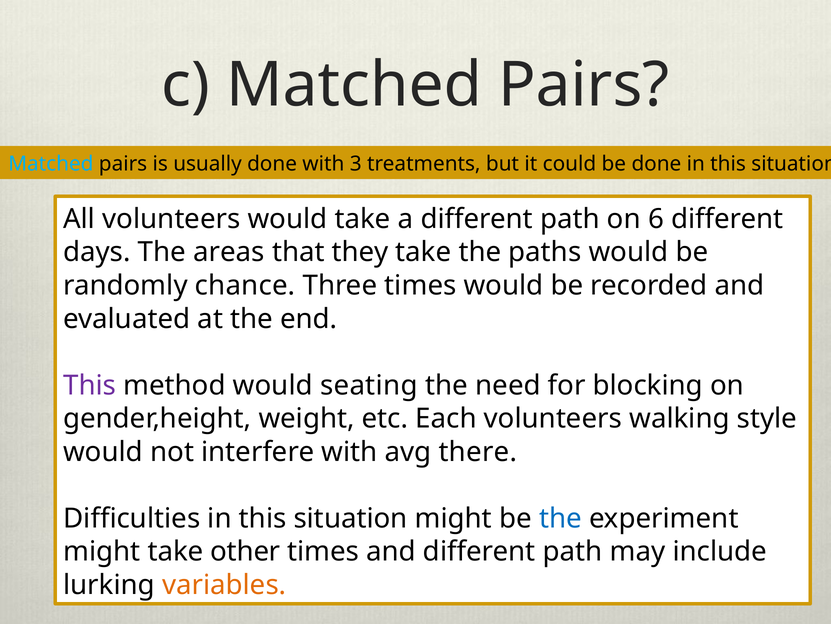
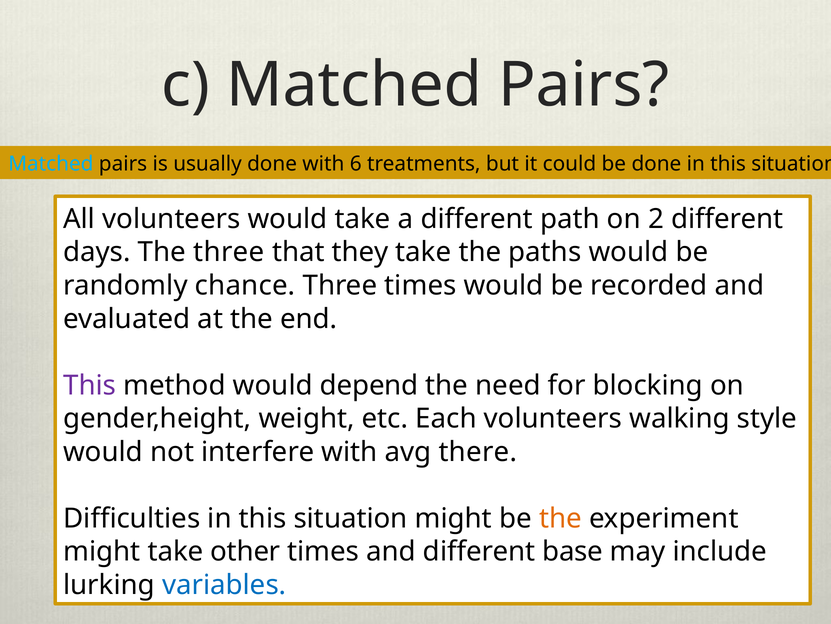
3: 3 -> 6 (356, 164)
6: 6 -> 2 (656, 219)
The areas: areas -> three (229, 252)
seating: seating -> depend (369, 385)
the colour: blue -> orange (560, 518)
and different path: path -> base (573, 551)
variables colour: orange -> blue (224, 584)
